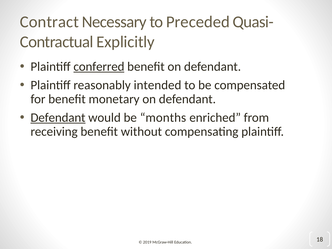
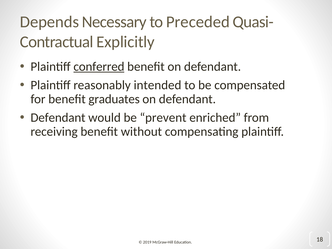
Contract: Contract -> Depends (49, 22)
monetary: monetary -> graduates (114, 99)
Defendant underline: present -> none (58, 118)
months: months -> prevent (163, 118)
